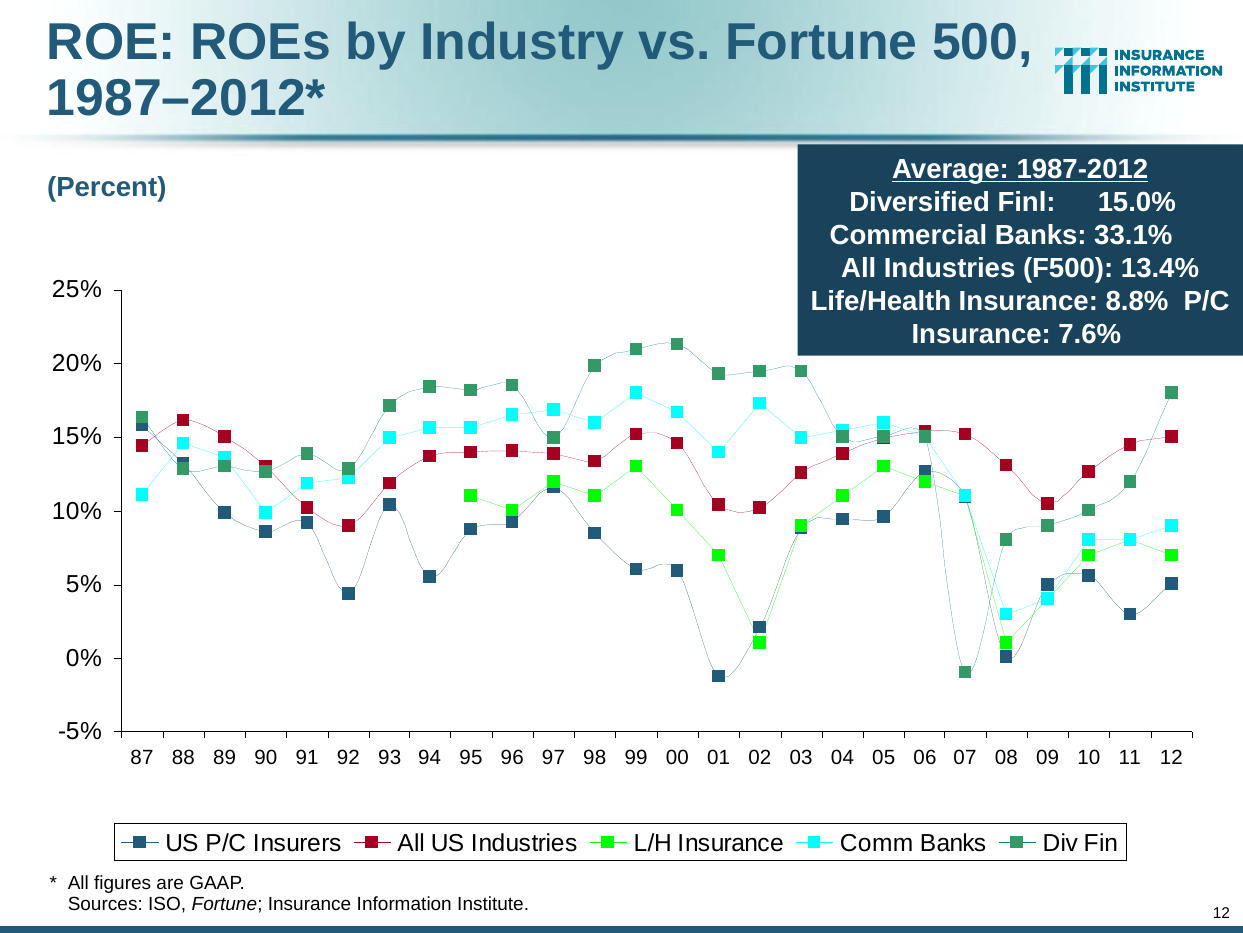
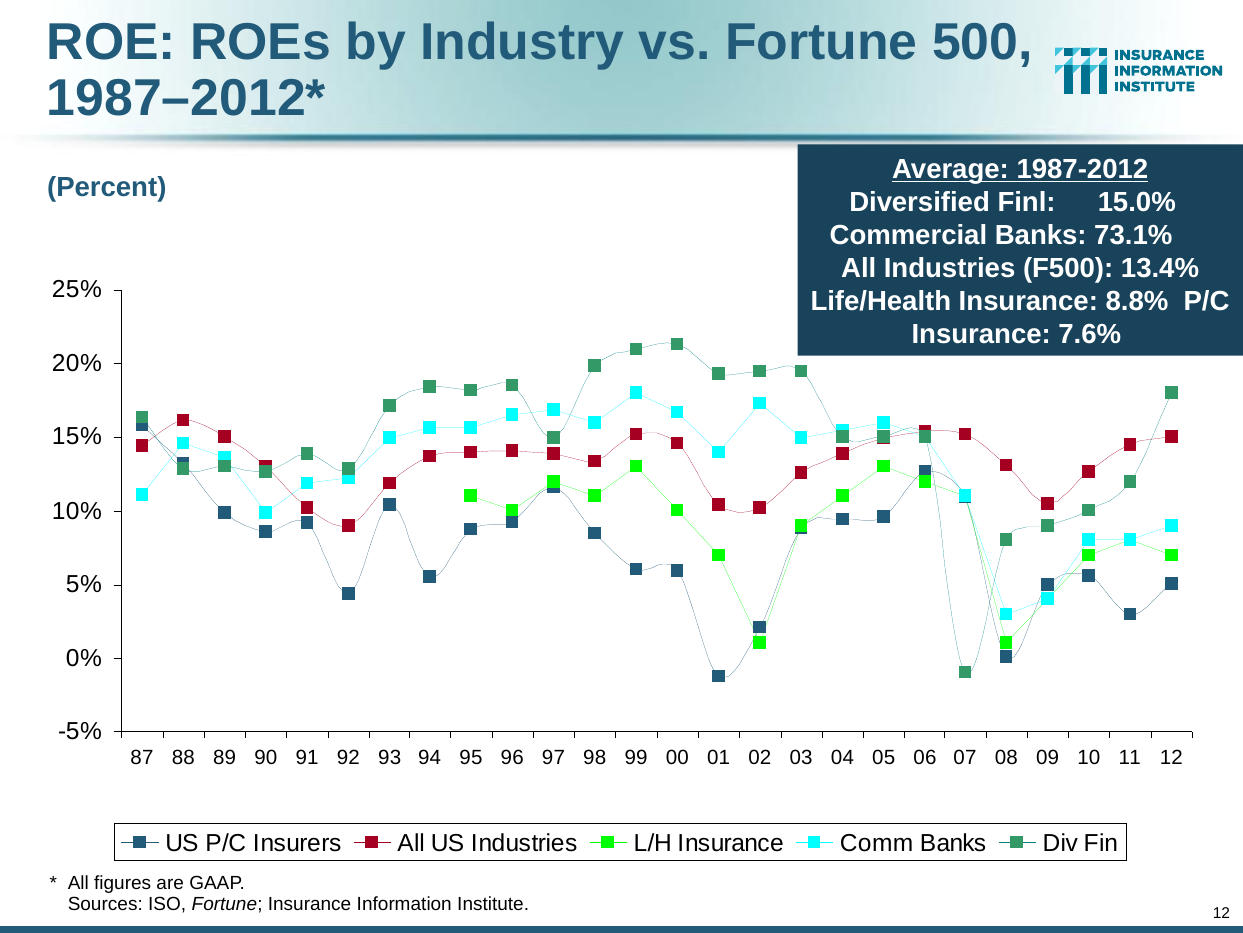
33.1%: 33.1% -> 73.1% (1133, 235)
